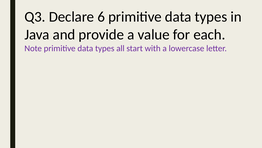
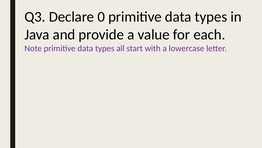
6: 6 -> 0 (101, 17)
